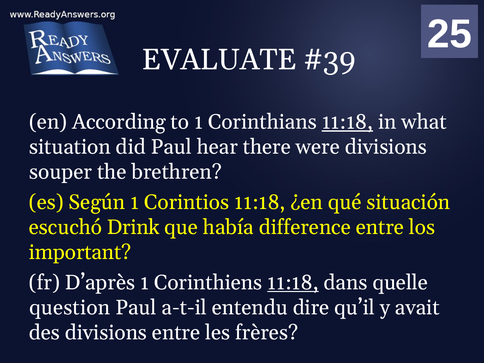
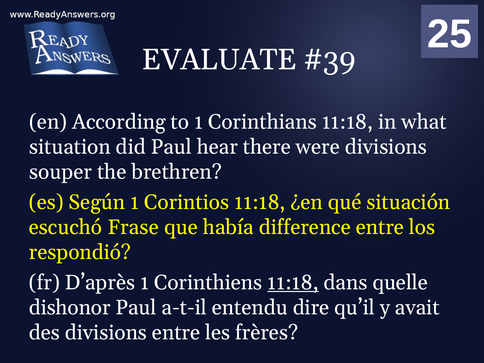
11:18 underline: present -> none (347, 122)
Drink: Drink -> Frase (133, 227)
important: important -> respondió (80, 252)
question: question -> dishonor (70, 308)
